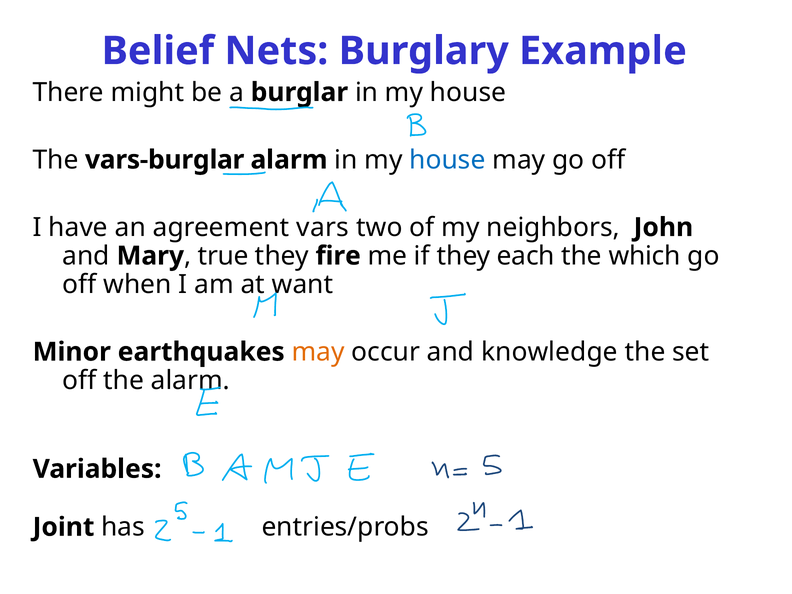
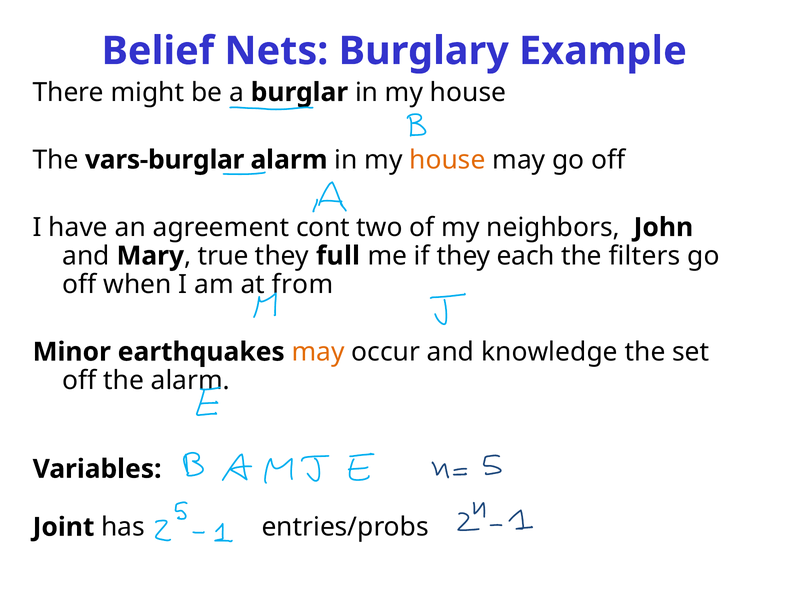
house colour: blue -> orange (447, 160)
vars: vars -> cont (323, 227)
fire: fire -> full (338, 256)
which: which -> filters (644, 256)
want: want -> from (302, 284)
